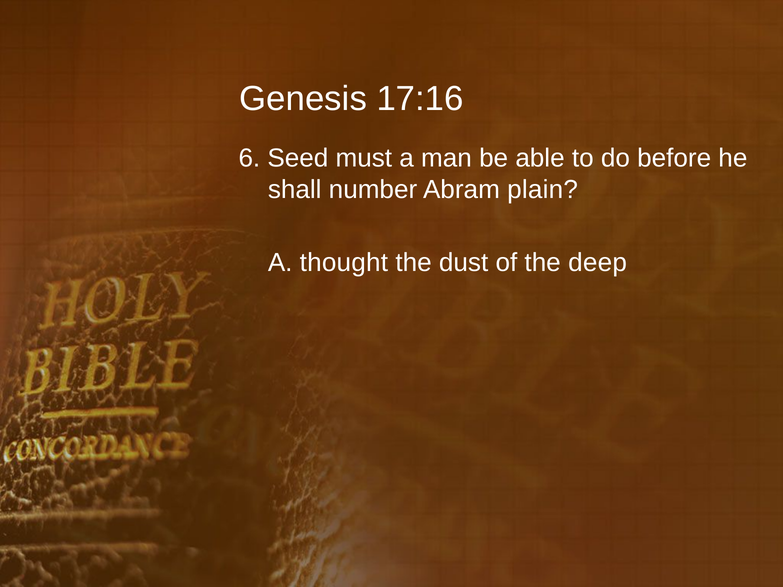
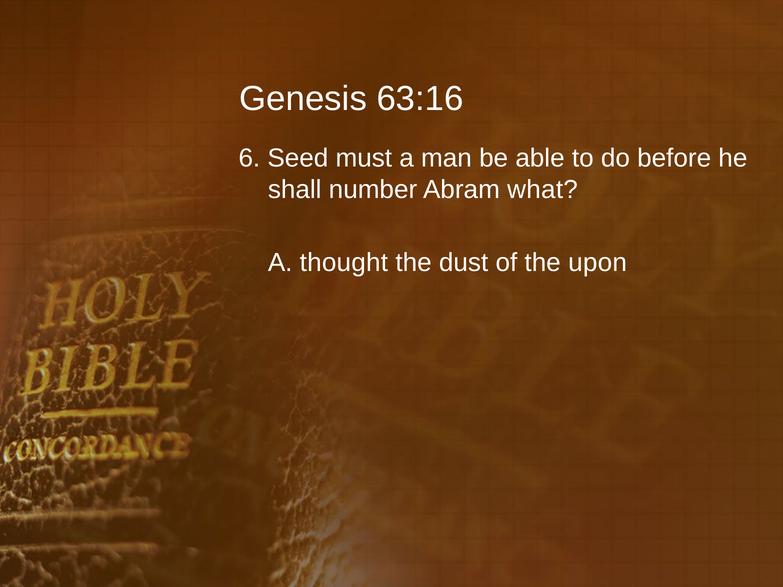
17:16: 17:16 -> 63:16 (420, 99)
plain: plain -> what (543, 190)
deep: deep -> upon (598, 263)
